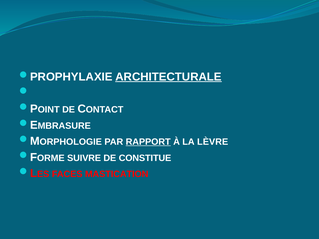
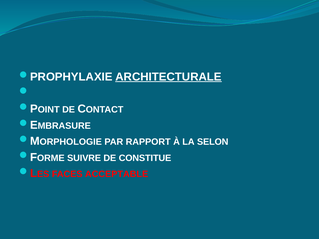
RAPPORT underline: present -> none (148, 142)
LÈVRE: LÈVRE -> SELON (213, 142)
MASTICATION: MASTICATION -> ACCEPTABLE (117, 174)
